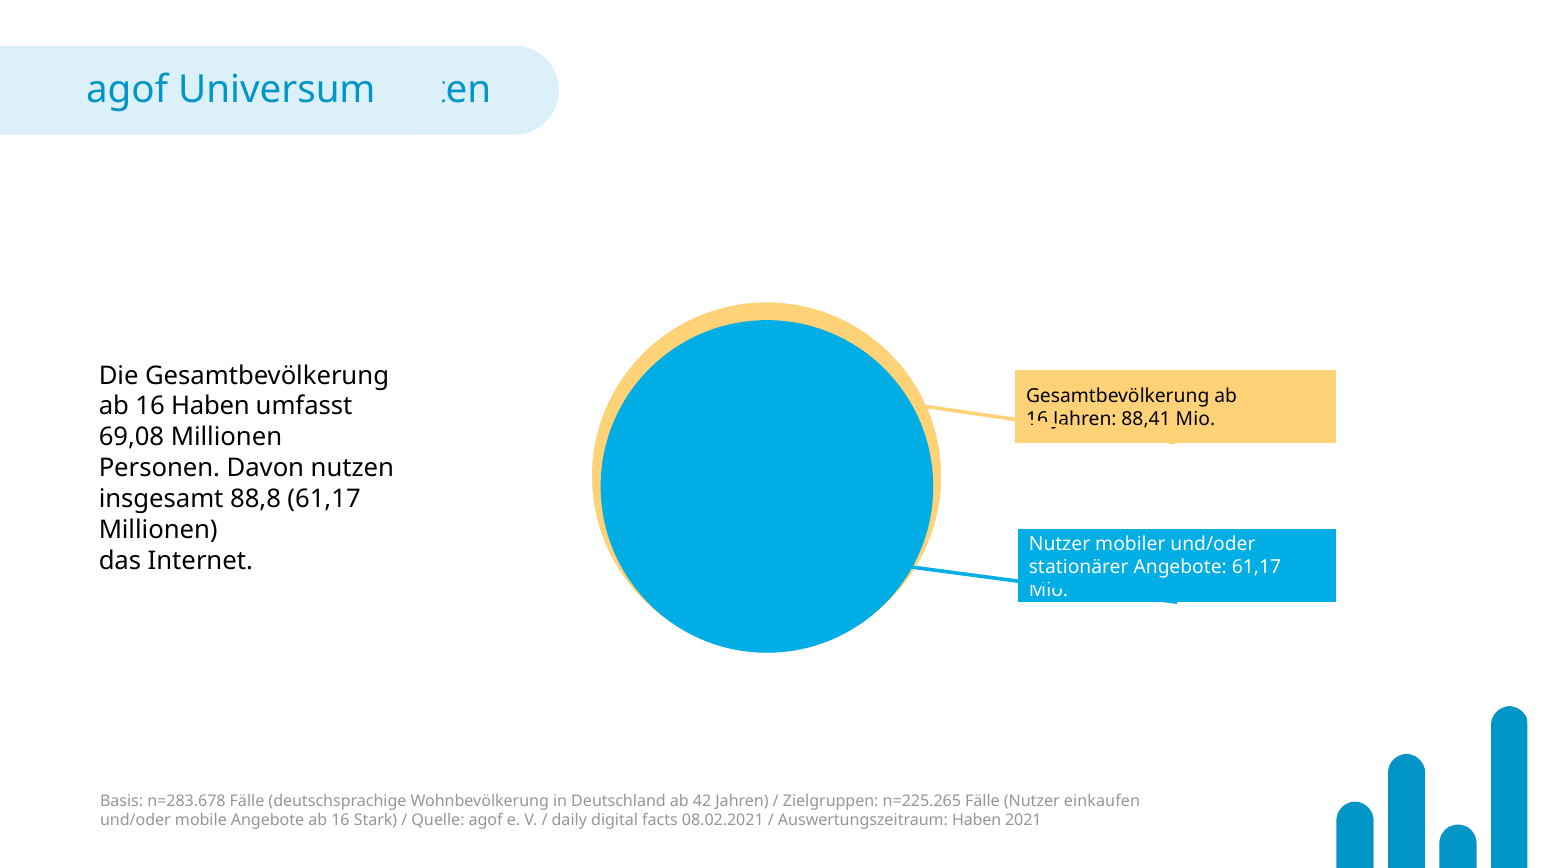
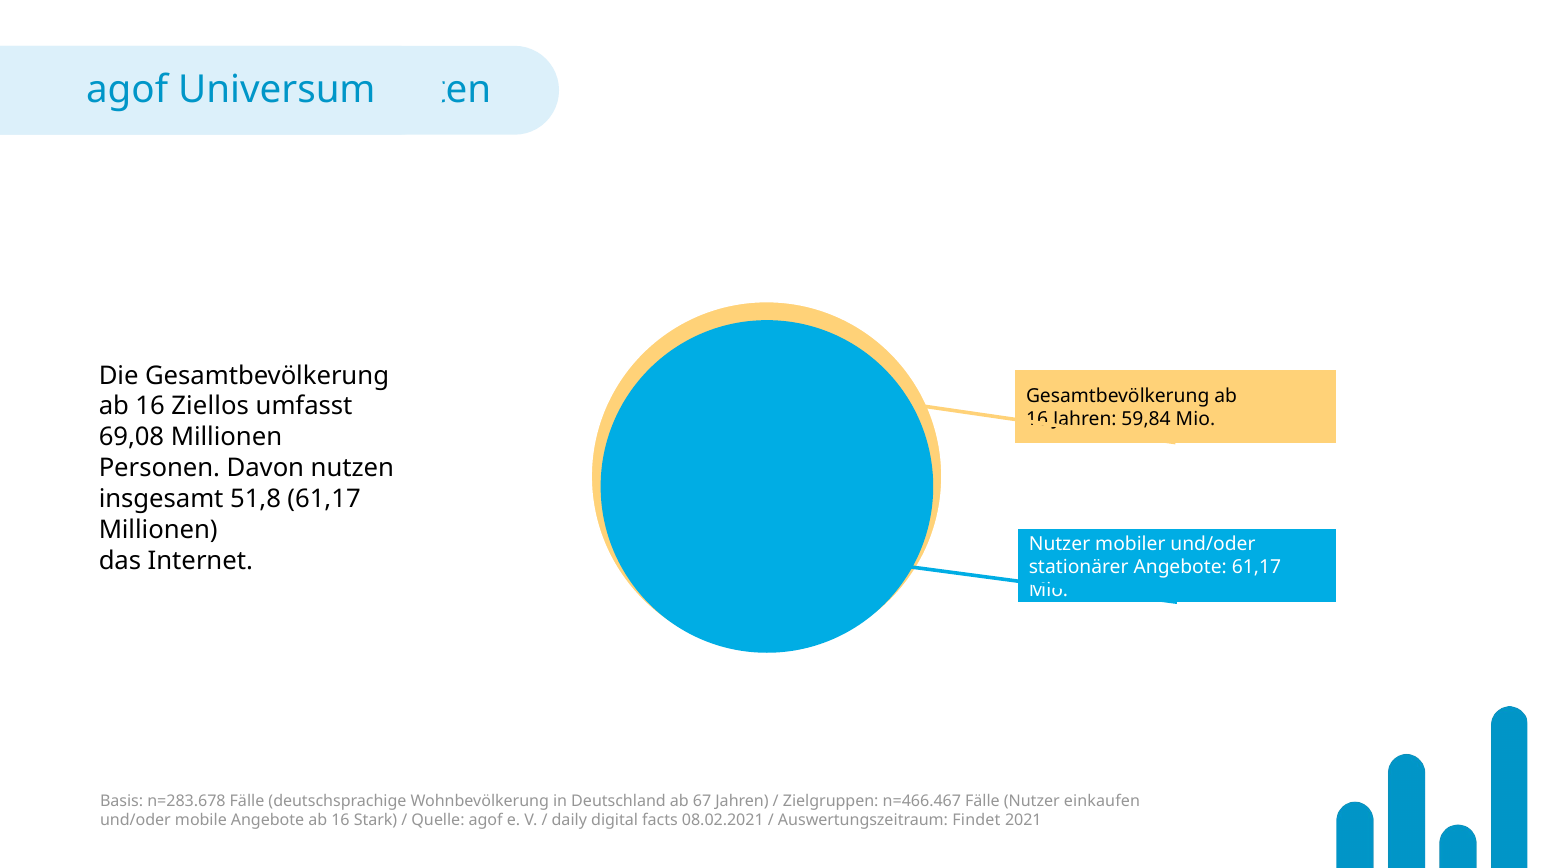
16 Haben: Haben -> Ziellos (210, 406)
88,41: 88,41 -> 59,84 (1146, 419)
88,8: 88,8 -> 51,8 (256, 499)
42: 42 -> 67 (702, 801)
n=225.265: n=225.265 -> n=466.467 (922, 801)
Auswertungszeitraum Haben: Haben -> Findet (976, 820)
